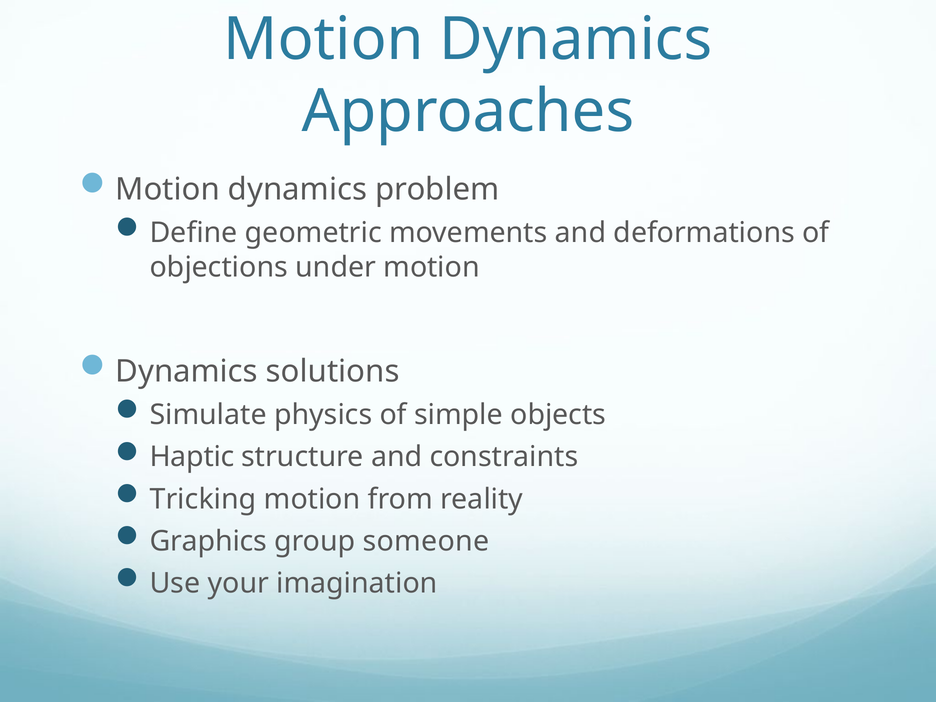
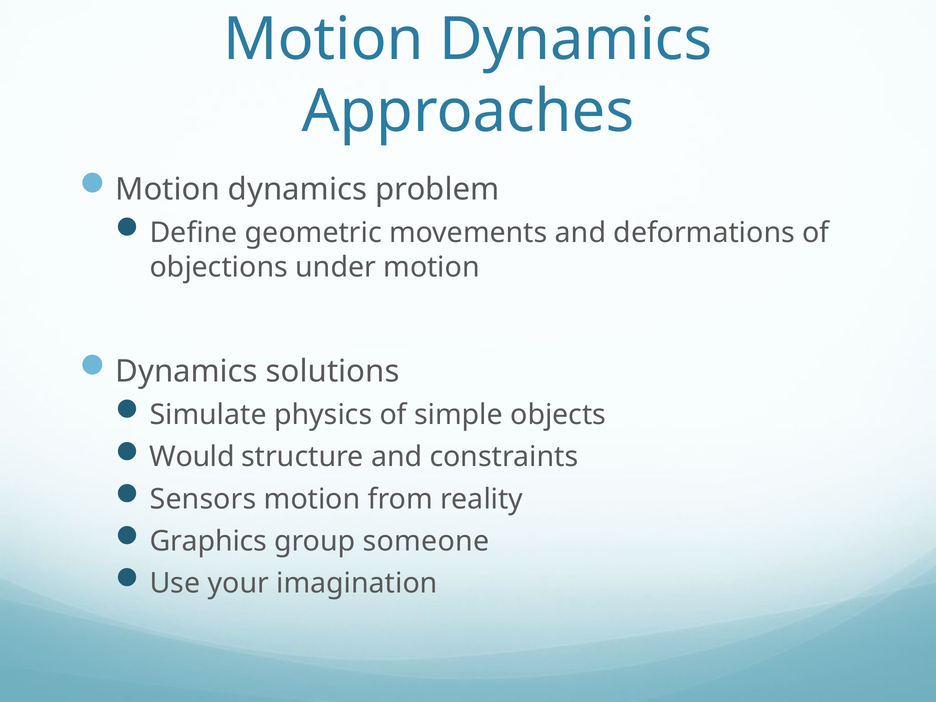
Haptic: Haptic -> Would (192, 457)
Tricking: Tricking -> Sensors (203, 499)
